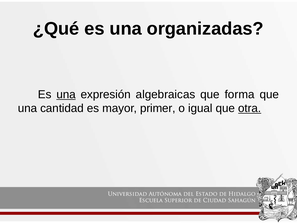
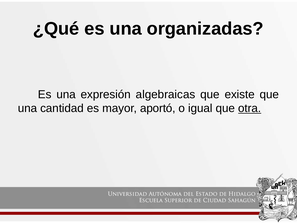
una underline: present -> none (66, 94)
forma: forma -> existe (240, 94)
primer: primer -> aportó (158, 108)
